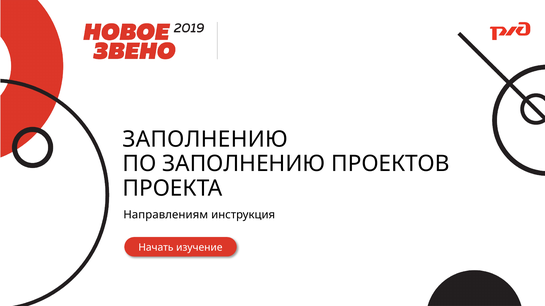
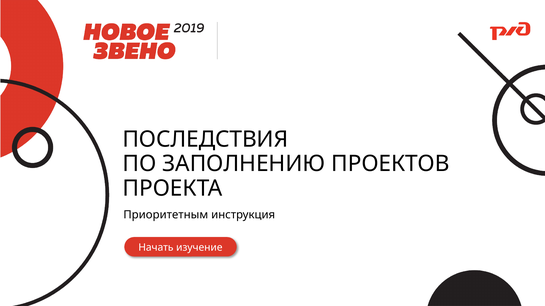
ЗАПОЛНЕНИЮ: ЗАПОЛНЕНИЮ -> ПОСЛЕДСТВИЯ (205, 140)
Направлениям: Направлениям -> Приоритетным (166, 215)
